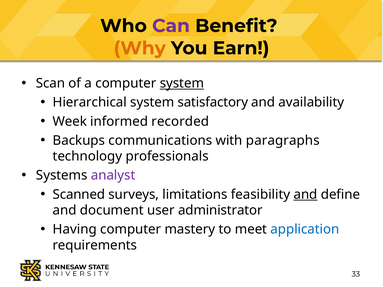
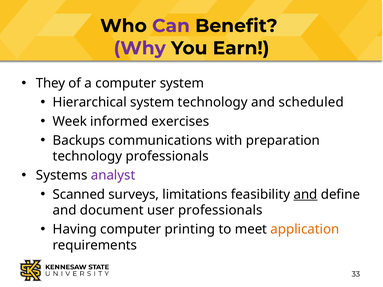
Why colour: orange -> purple (140, 48)
Scan: Scan -> They (51, 83)
system underline: present -> none (182, 83)
system satisfactory: satisfactory -> technology (213, 102)
availability: availability -> scheduled (311, 102)
recorded: recorded -> exercises (180, 121)
paragraphs: paragraphs -> preparation (283, 141)
user administrator: administrator -> professionals (220, 211)
mastery: mastery -> printing (190, 230)
application colour: blue -> orange (305, 230)
